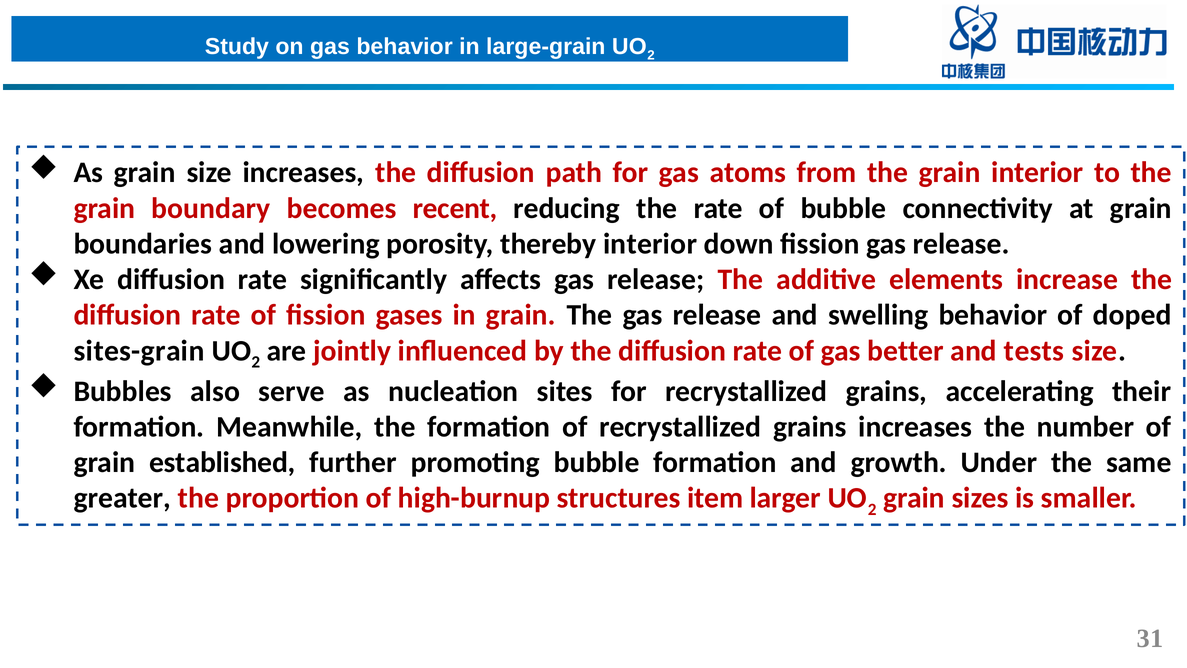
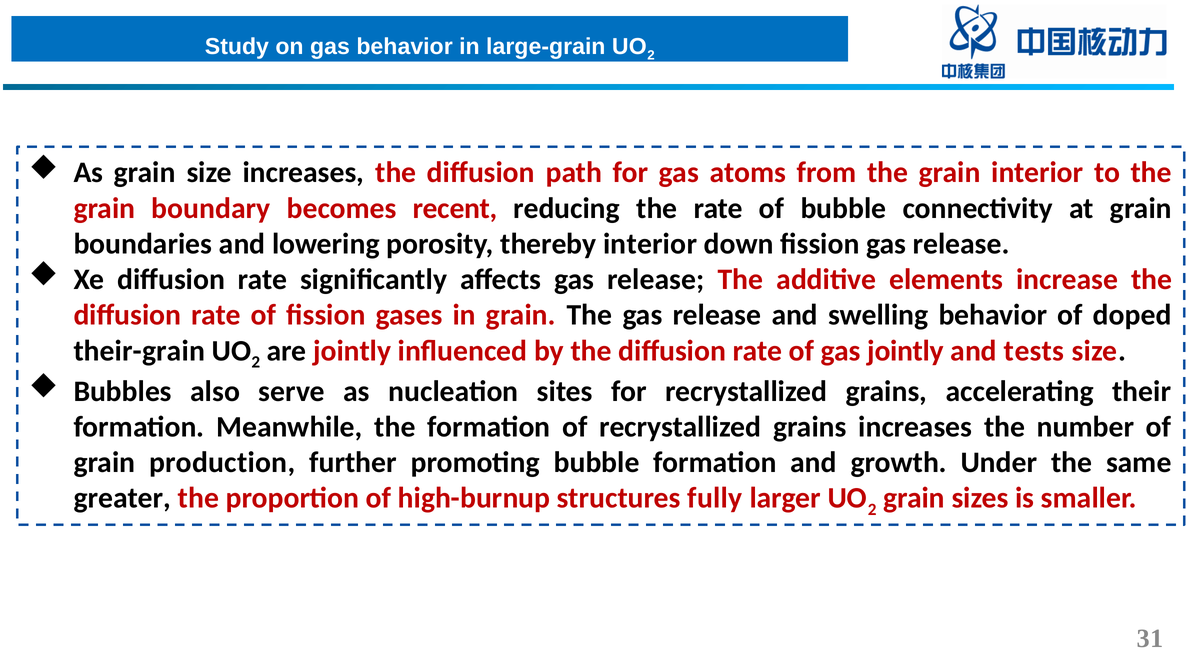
sites-grain: sites-grain -> their-grain (139, 351)
gas better: better -> jointly (906, 351)
established: established -> production (222, 462)
item: item -> fully (715, 498)
